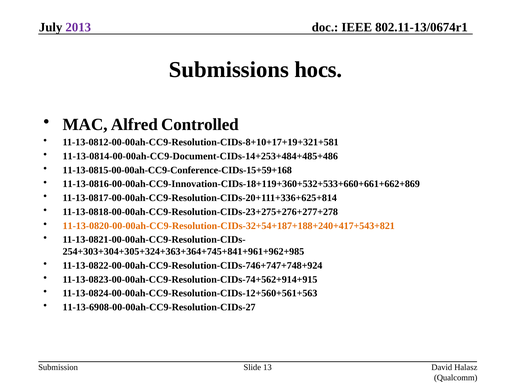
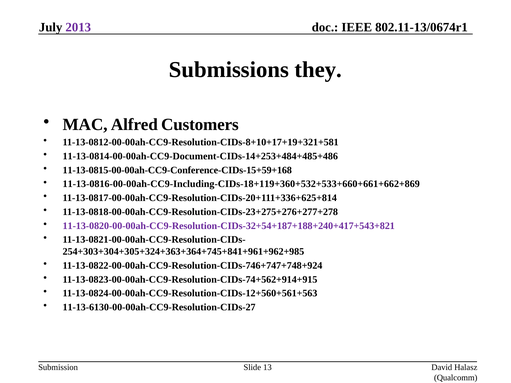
hocs: hocs -> they (318, 70)
Controlled: Controlled -> Customers (200, 125)
11-13-0816-00-00ah-CC9-Innovation-CIDs-18+119+360+532+533+660+661+662+869: 11-13-0816-00-00ah-CC9-Innovation-CIDs-18+119+360+532+533+660+661+662+869 -> 11-13-0816-00-00ah-CC9-Including-CIDs-18+119+360+532+533+660+661+662+869 (241, 184)
11-13-0820-00-00ah-CC9-Resolution-CIDs-32+54+187+188+240+417+543+821 colour: orange -> purple (229, 226)
11-13-6908-00-00ah-CC9-Resolution-CIDs-27: 11-13-6908-00-00ah-CC9-Resolution-CIDs-27 -> 11-13-6130-00-00ah-CC9-Resolution-CIDs-27 (159, 307)
